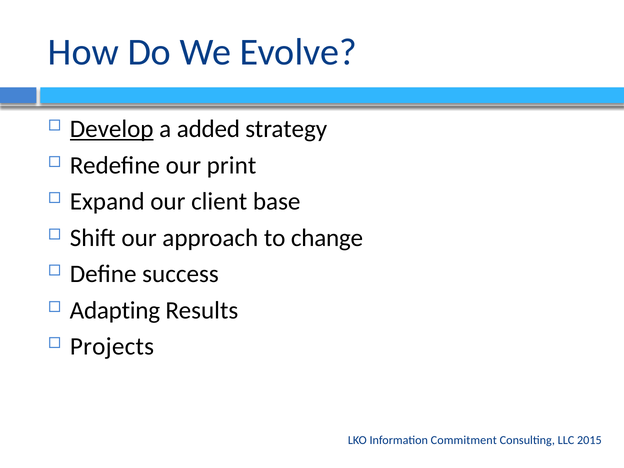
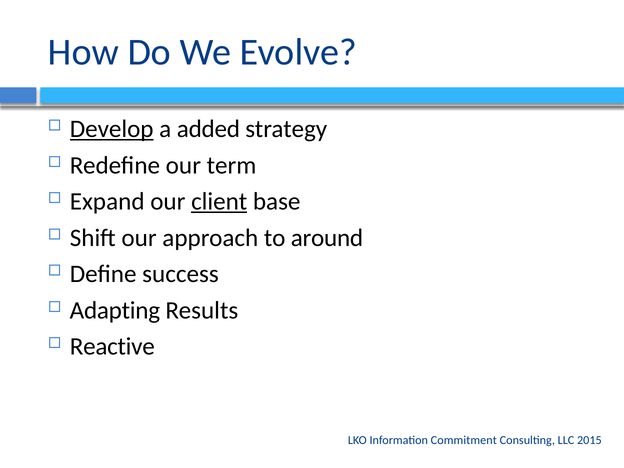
print: print -> term (232, 165)
client underline: none -> present (219, 202)
change: change -> around (327, 238)
Projects: Projects -> Reactive (112, 347)
